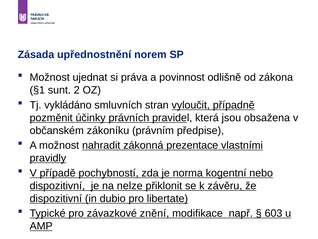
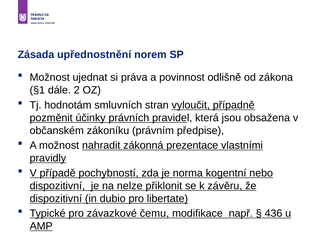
sunt: sunt -> dále (59, 90)
vykládáno: vykládáno -> hodnotám (68, 105)
znění: znění -> čemu (154, 213)
603: 603 -> 436 (273, 213)
